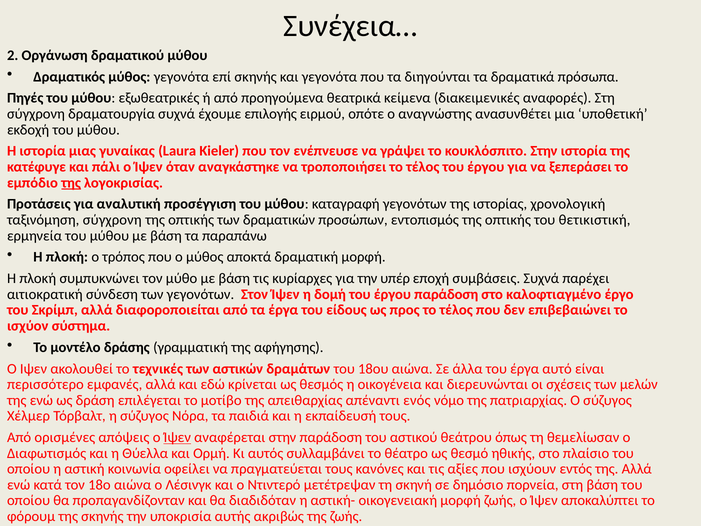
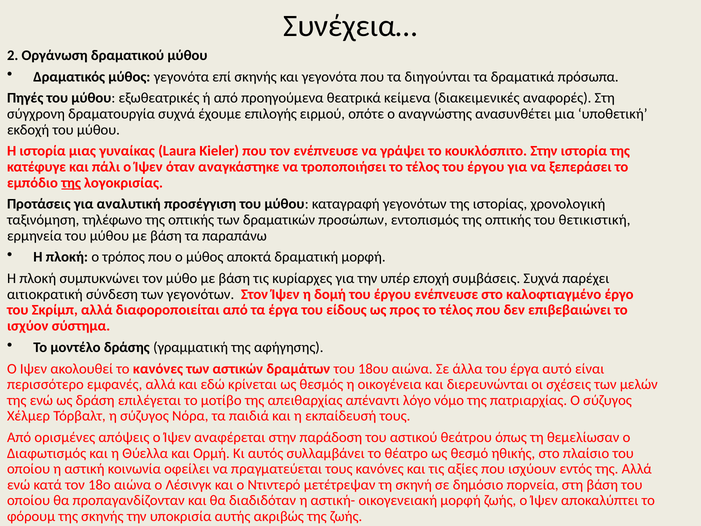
ταξινόμηση σύγχρονη: σύγχρονη -> τηλέφωνο (112, 220)
έργου παράδοση: παράδοση -> ενέπνευσε (446, 294)
το τεχνικές: τεχνικές -> κανόνες (158, 369)
ενός: ενός -> λόγο (417, 400)
Ίψεν underline: present -> none (177, 437)
